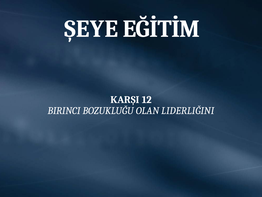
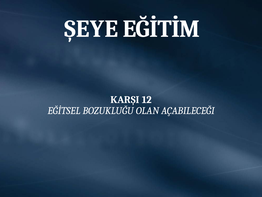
BIRINCI: BIRINCI -> EĞİTSEL (64, 110)
LIDERLIĞINI: LIDERLIĞINI -> AÇABILECEĞI (188, 110)
